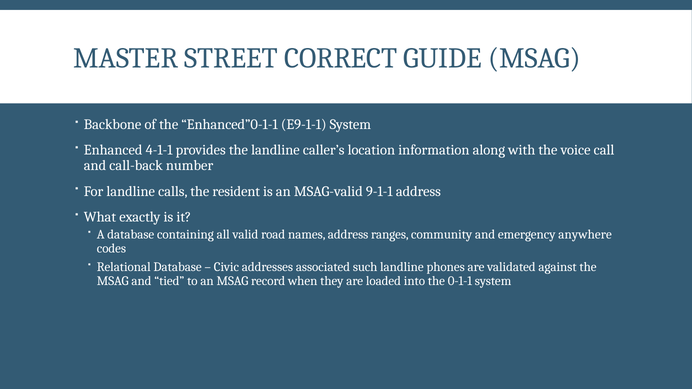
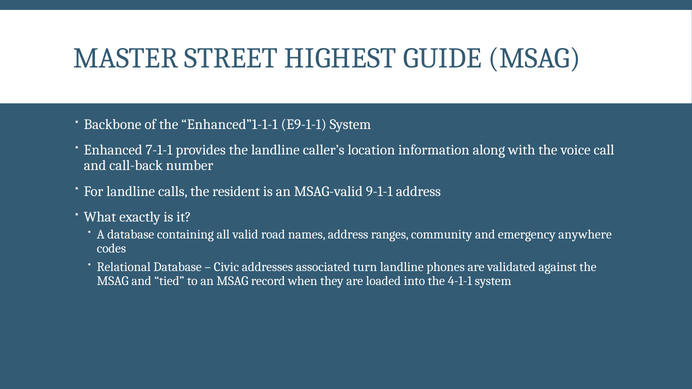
CORRECT: CORRECT -> HIGHEST (340, 58)
Enhanced”0-1-1: Enhanced”0-1-1 -> Enhanced”1-1-1 (229, 124)
4-1-1: 4-1-1 -> 7-1-1 (159, 150)
such: such -> turn (365, 267)
0-1-1: 0-1-1 -> 4-1-1 (460, 281)
